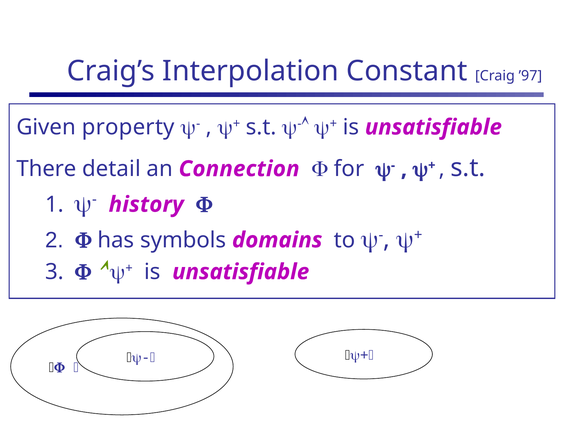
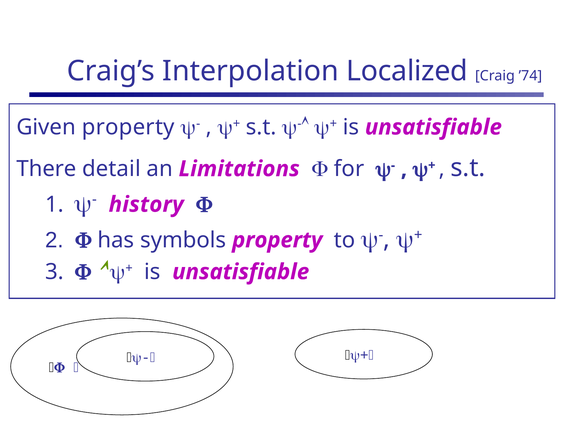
Constant: Constant -> Localized (407, 71)
’97: ’97 -> ’74 (530, 76)
Connection: Connection -> Limitations (239, 169)
symbols domains: domains -> property (277, 240)
